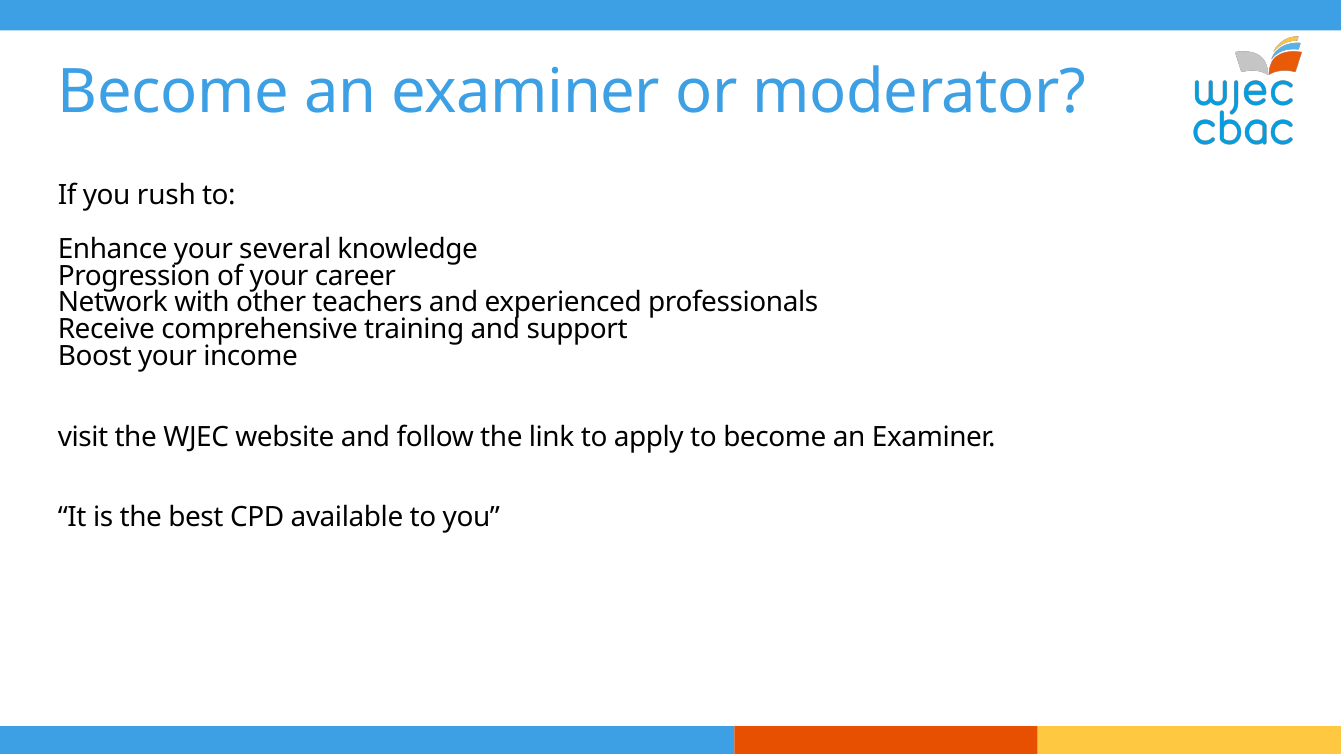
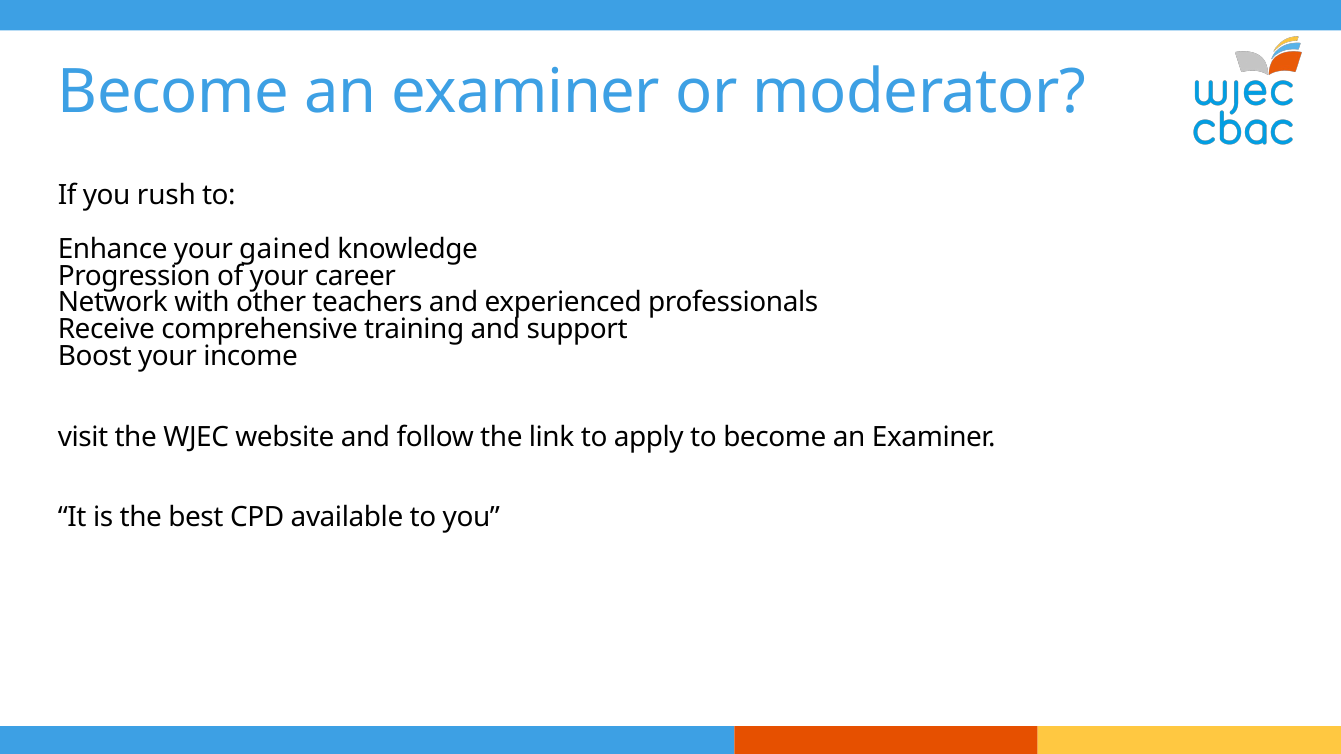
several: several -> gained (285, 249)
